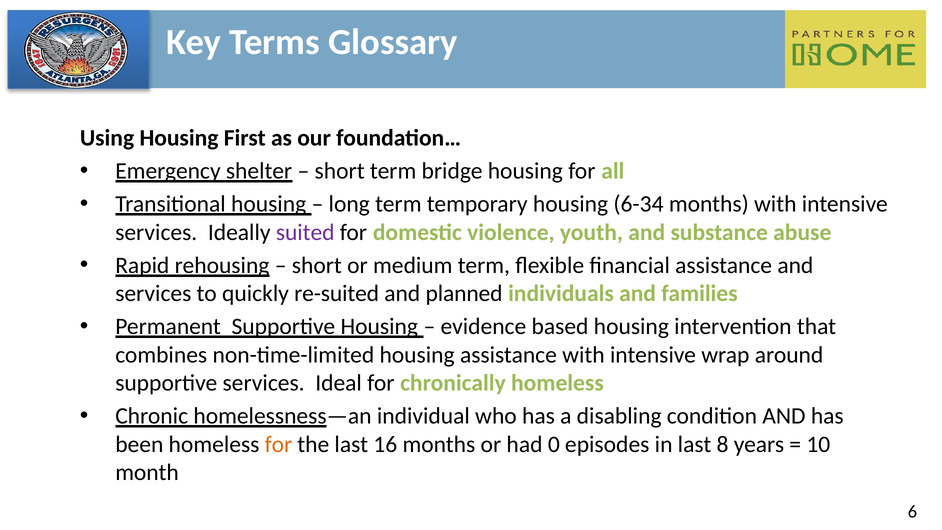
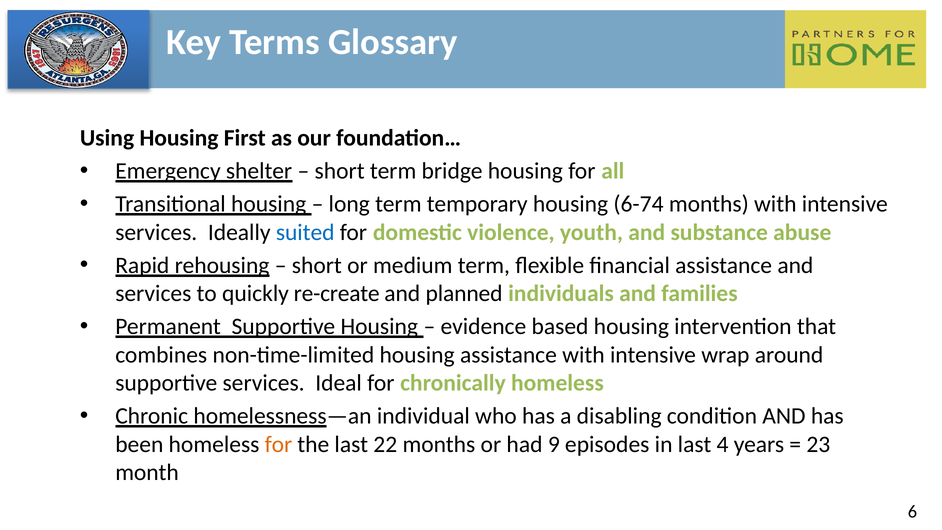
6-34: 6-34 -> 6-74 (638, 204)
suited colour: purple -> blue (305, 232)
re-suited: re-suited -> re-create (337, 294)
16: 16 -> 22 (385, 444)
0: 0 -> 9 (554, 444)
8: 8 -> 4 (723, 444)
10: 10 -> 23 (818, 444)
